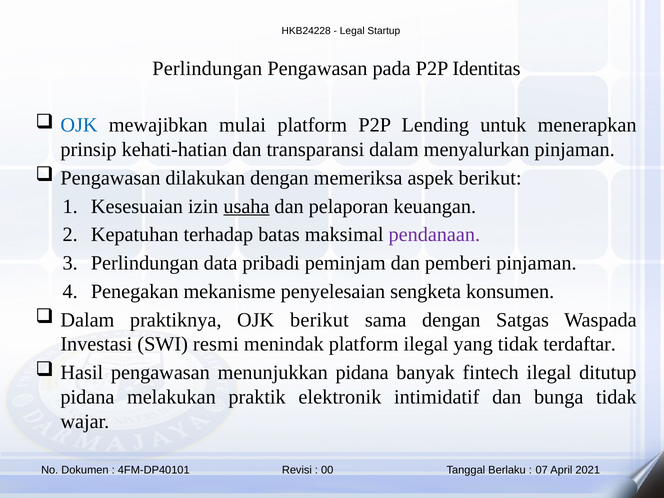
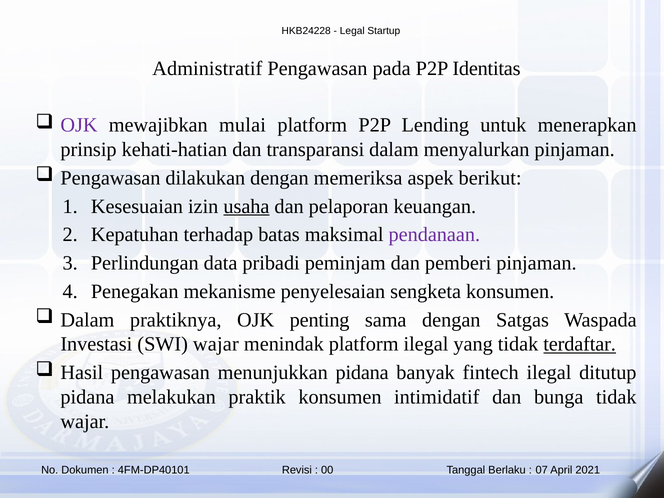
Perlindungan: Perlindungan -> Administratif (207, 68)
OJK colour: blue -> purple (79, 125)
OJK berikut: berikut -> penting (320, 320)
SWI resmi: resmi -> wajar (216, 344)
terdaftar underline: none -> present (580, 344)
praktik elektronik: elektronik -> konsumen (340, 397)
